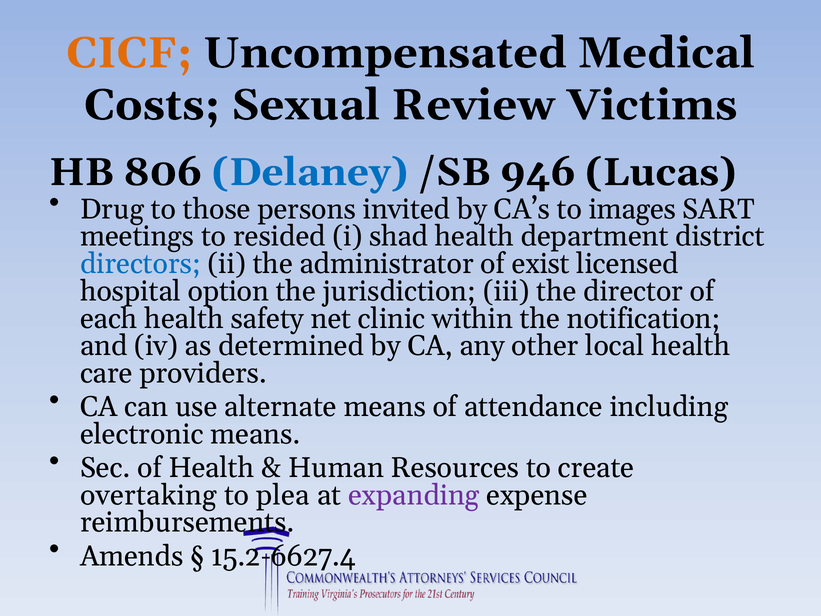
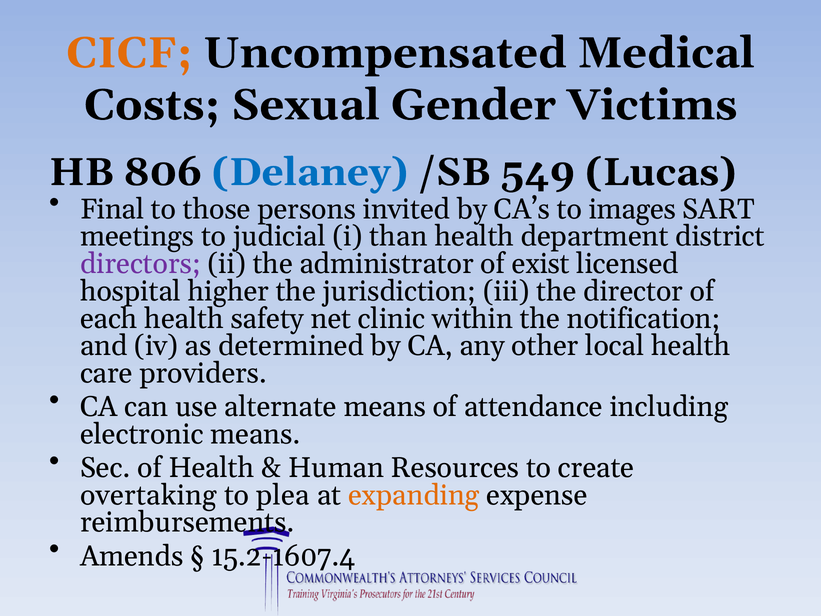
Review: Review -> Gender (474, 105)
946: 946 -> 549 (538, 172)
Drug: Drug -> Final (112, 209)
resided: resided -> judicial (280, 236)
shad: shad -> than (398, 236)
directors colour: blue -> purple (141, 264)
option: option -> higher (228, 291)
expanding colour: purple -> orange (414, 495)
15.2-6627.4: 15.2-6627.4 -> 15.2-1607.4 (283, 556)
